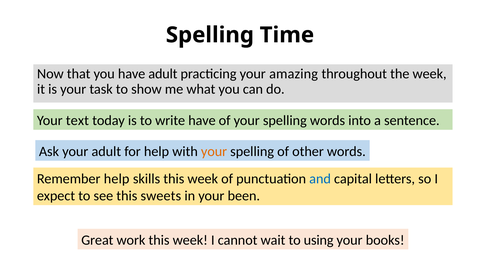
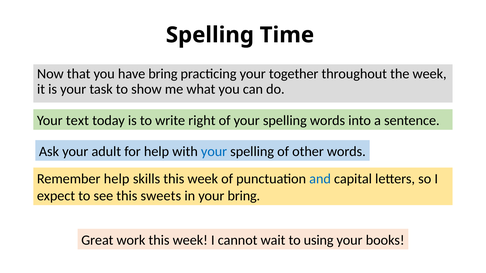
have adult: adult -> bring (163, 74)
amazing: amazing -> together (294, 74)
write have: have -> right (202, 121)
your colour: orange -> blue (214, 152)
your been: been -> bring (244, 196)
